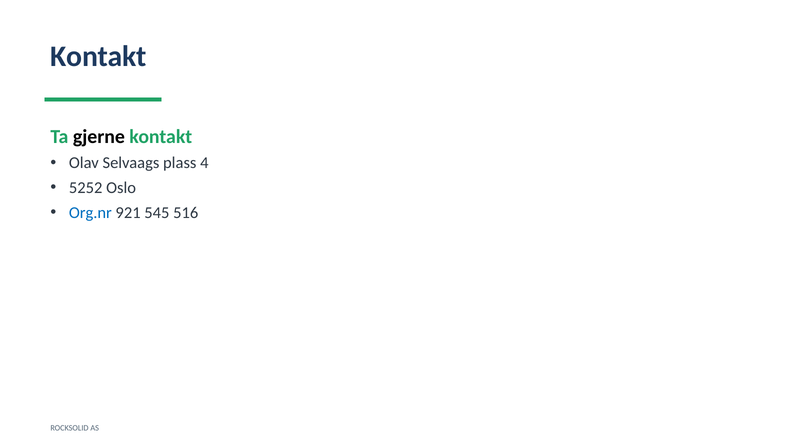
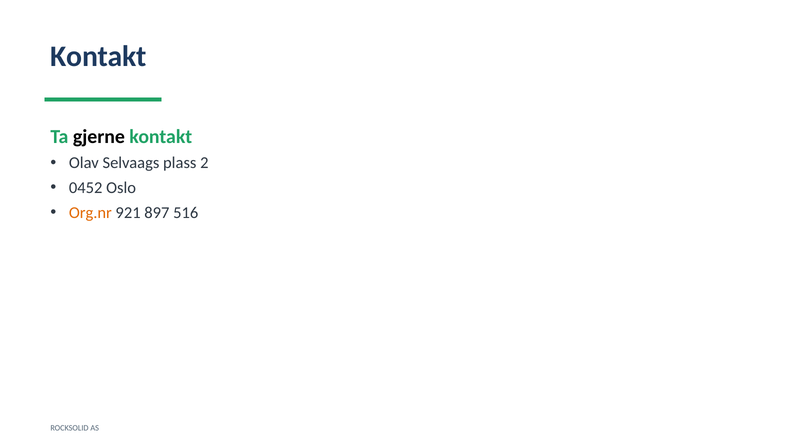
4: 4 -> 2 (204, 163)
5252: 5252 -> 0452 (86, 188)
Org.nr colour: blue -> orange (90, 212)
545: 545 -> 897 (157, 212)
